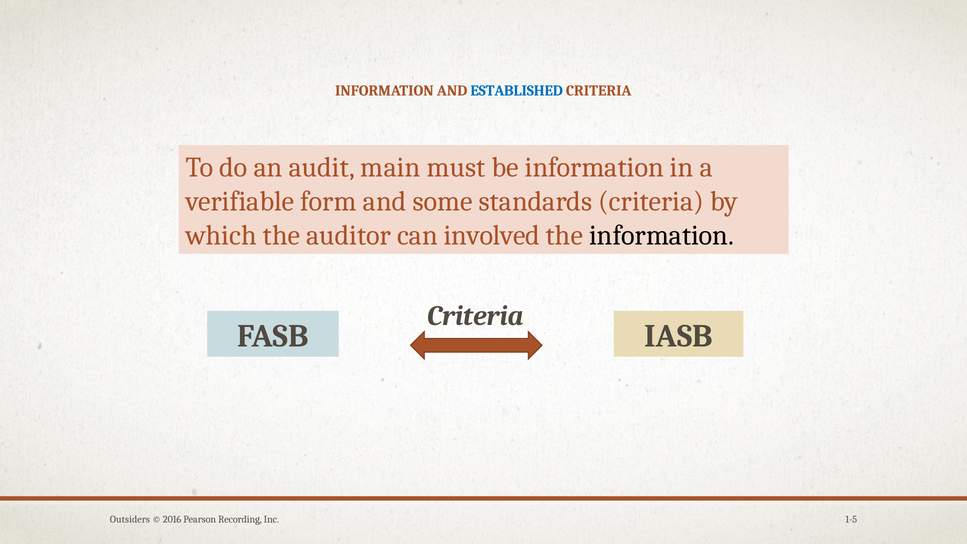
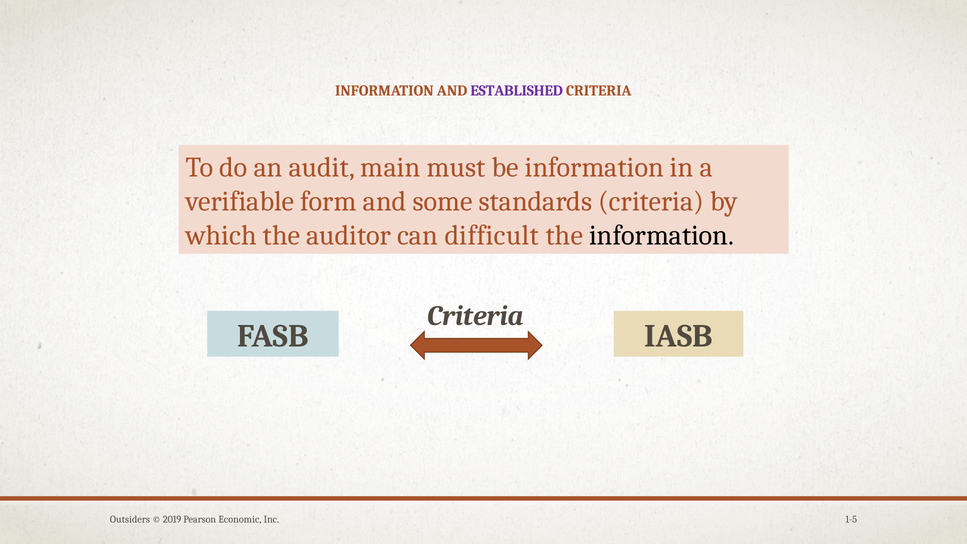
ESTABLISHED colour: blue -> purple (517, 91)
involved: involved -> difficult (492, 235)
2016: 2016 -> 2019 (172, 519)
Recording: Recording -> Economic (240, 519)
